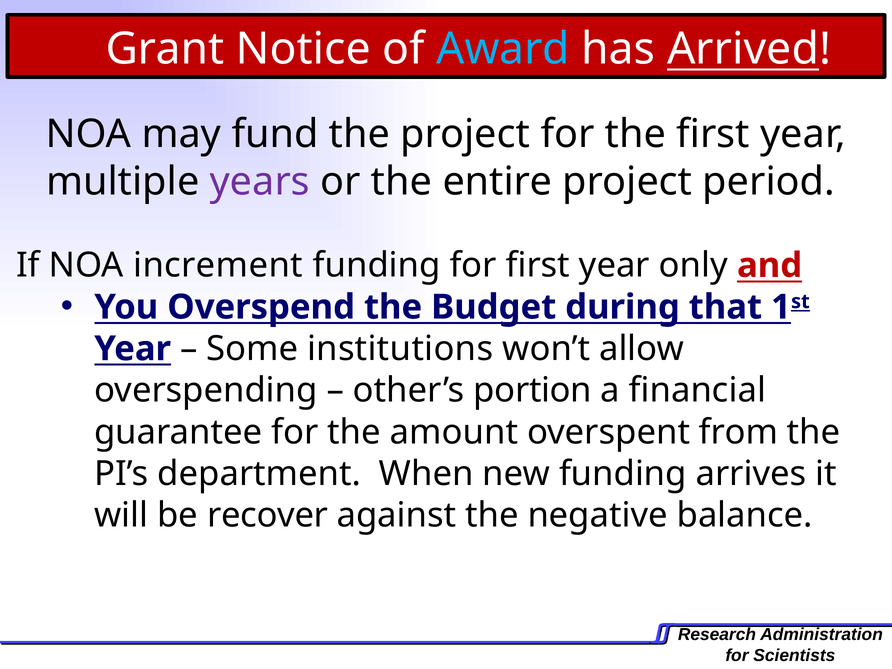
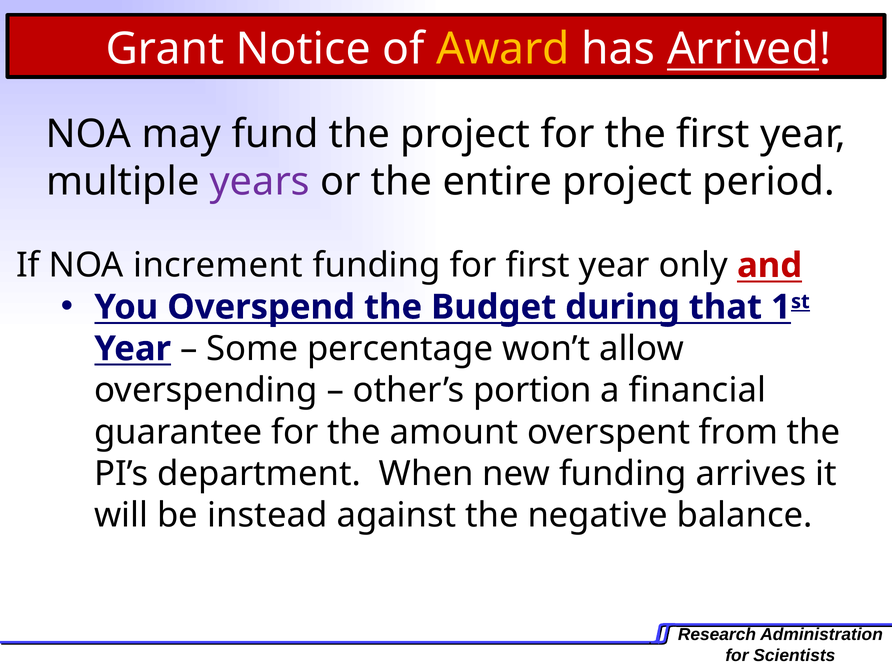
Award colour: light blue -> yellow (503, 49)
institutions: institutions -> percentage (400, 349)
recover: recover -> instead (267, 515)
